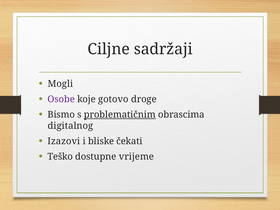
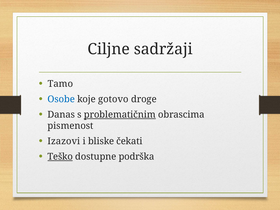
Mogli: Mogli -> Tamo (60, 84)
Osobe colour: purple -> blue (61, 99)
Bismo: Bismo -> Danas (61, 115)
digitalnog: digitalnog -> pismenost (71, 126)
Teško underline: none -> present (60, 157)
vrijeme: vrijeme -> podrška (137, 157)
